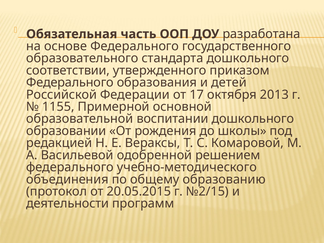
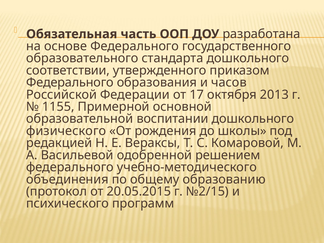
детей: детей -> часов (229, 83)
образовании: образовании -> физического (66, 131)
деятельности: деятельности -> психического (68, 204)
